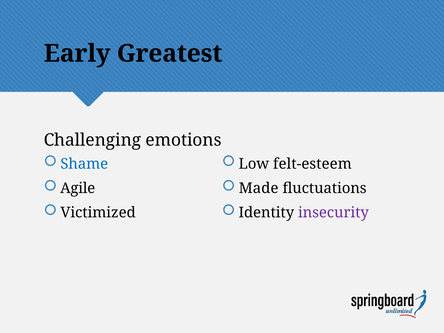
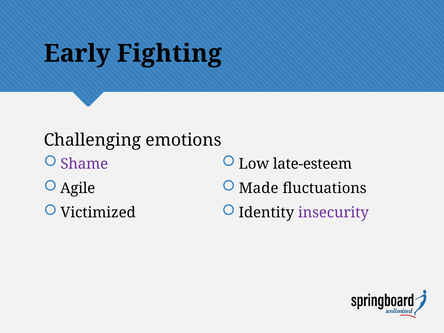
Greatest: Greatest -> Fighting (169, 54)
Shame colour: blue -> purple (84, 164)
felt-esteem: felt-esteem -> late-esteem (312, 164)
